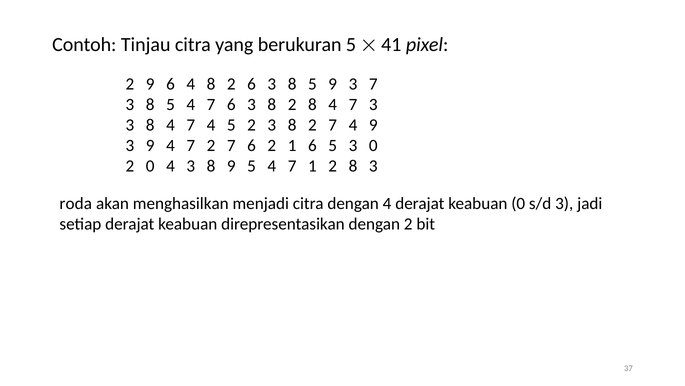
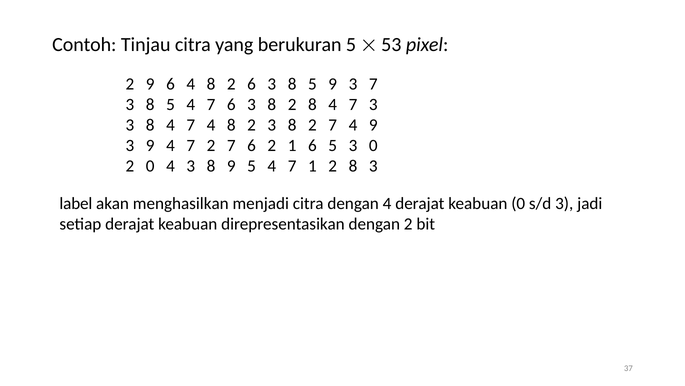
41: 41 -> 53 (391, 44)
7 4 5: 5 -> 8 (231, 125)
roda: roda -> label (76, 203)
